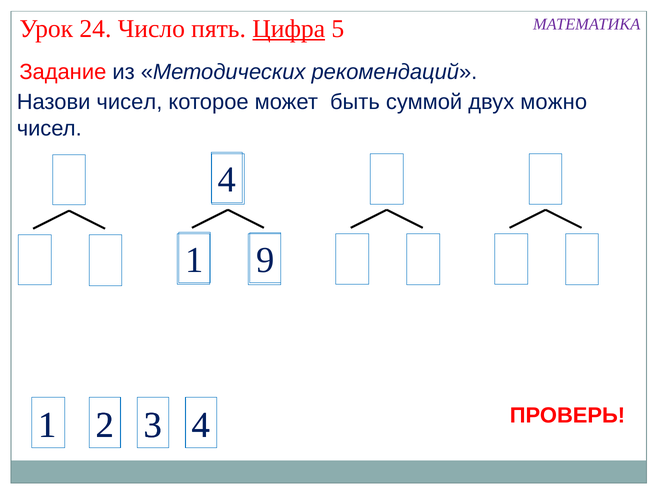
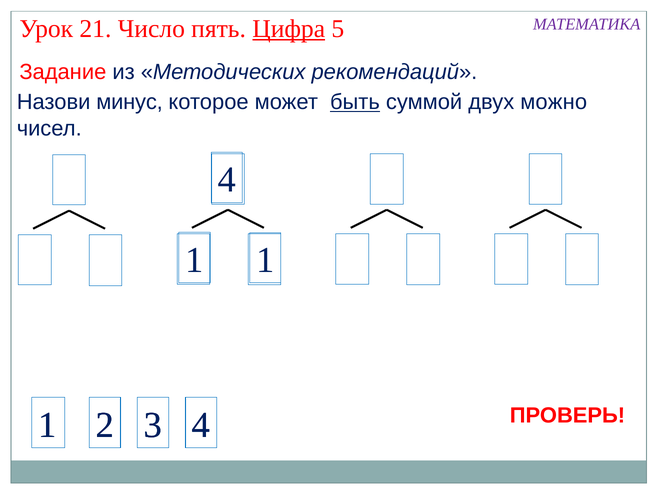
24: 24 -> 21 (95, 29)
Назови чисел: чисел -> минус (130, 102)
быть underline: none -> present (355, 102)
1 9: 9 -> 1 (265, 260)
